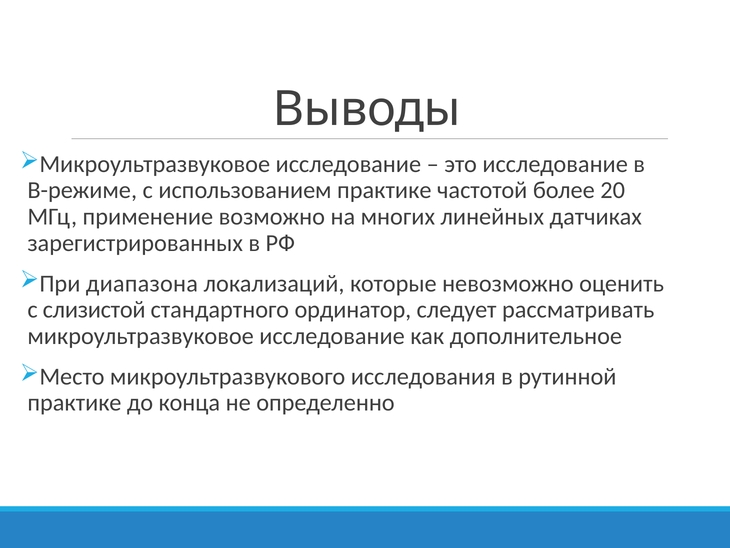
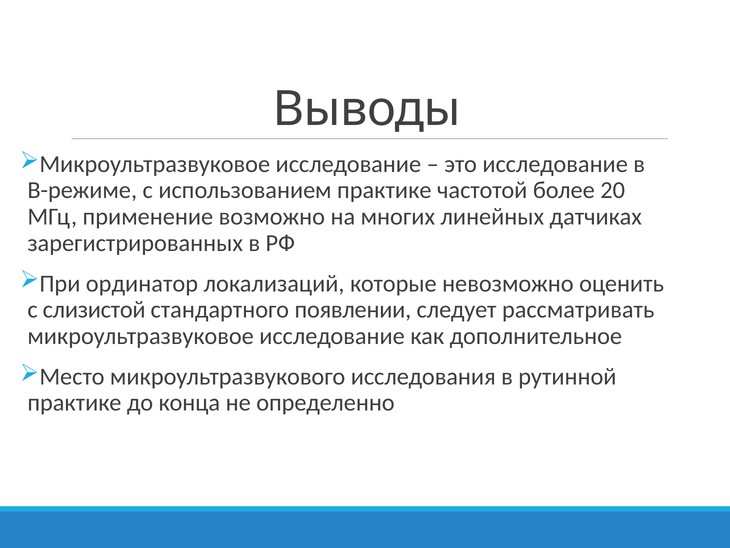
диапазона: диапазона -> ординатор (142, 283)
ординатор: ординатор -> появлении (353, 310)
